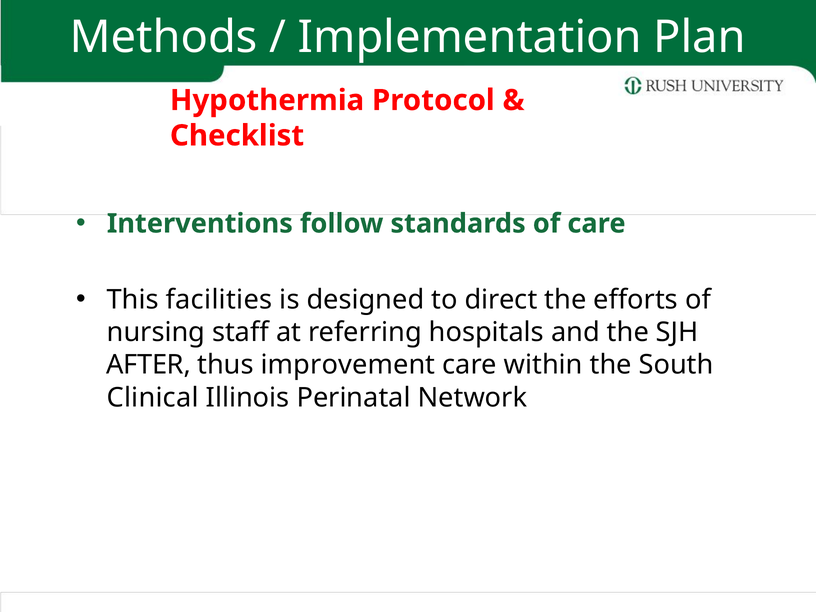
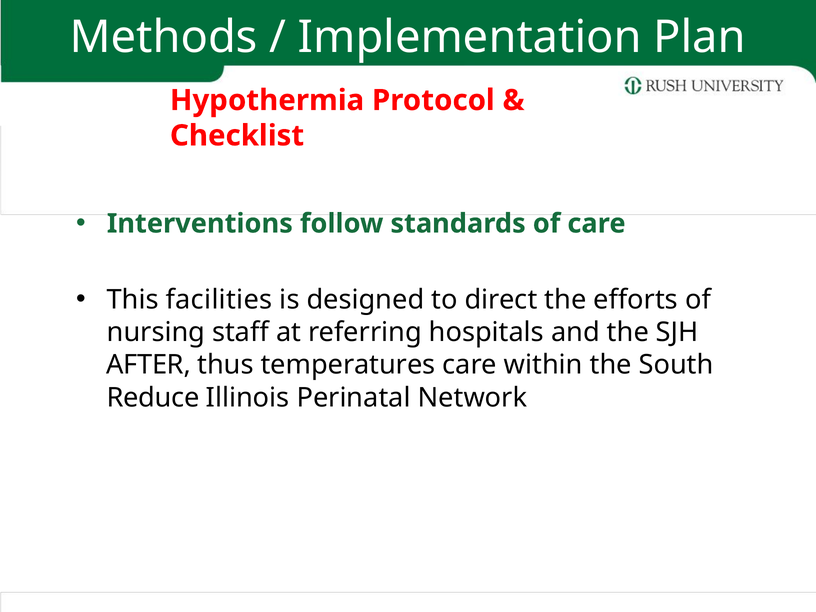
improvement: improvement -> temperatures (348, 365)
Clinical: Clinical -> Reduce (153, 398)
